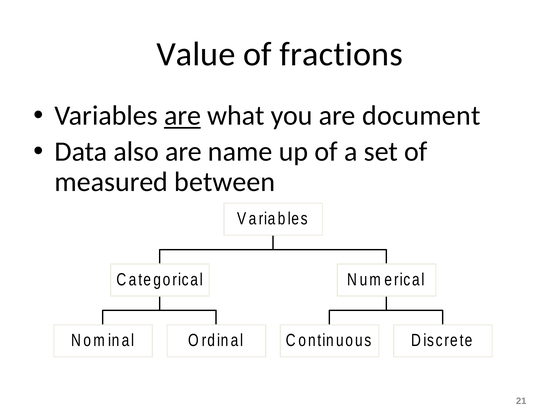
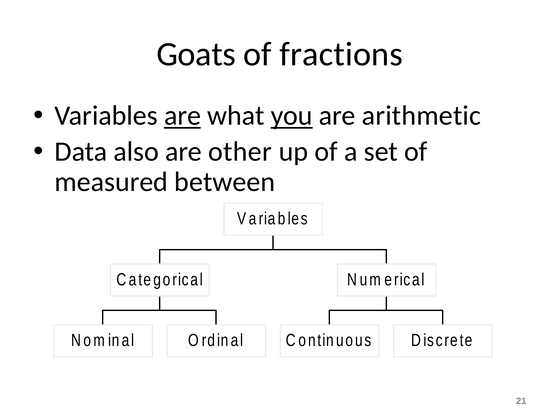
Value: Value -> Goats (196, 54)
you underline: none -> present (292, 116)
document: document -> arithmetic (421, 116)
name: name -> other (240, 152)
